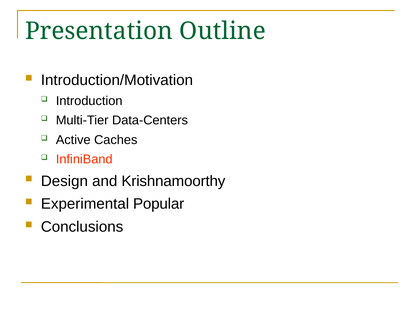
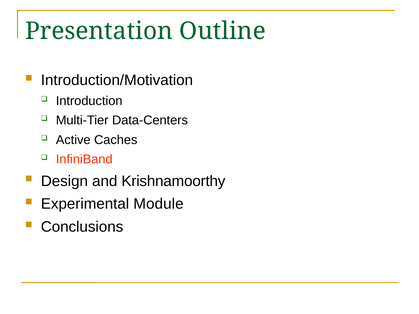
Popular: Popular -> Module (159, 204)
